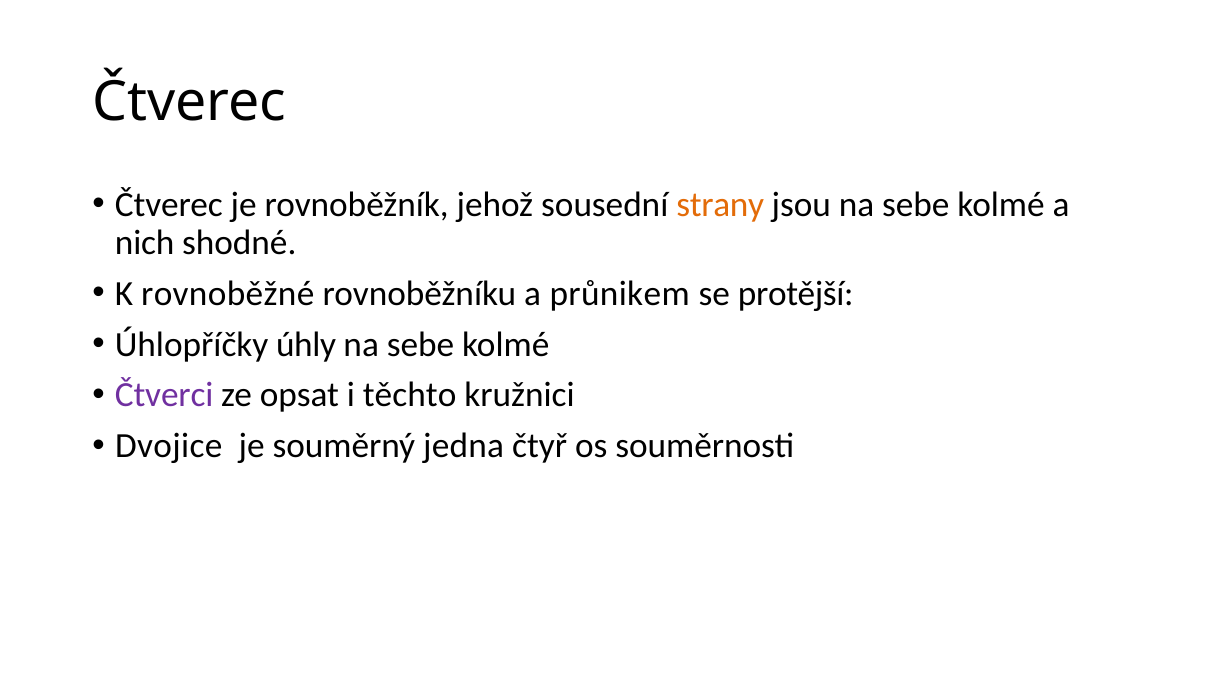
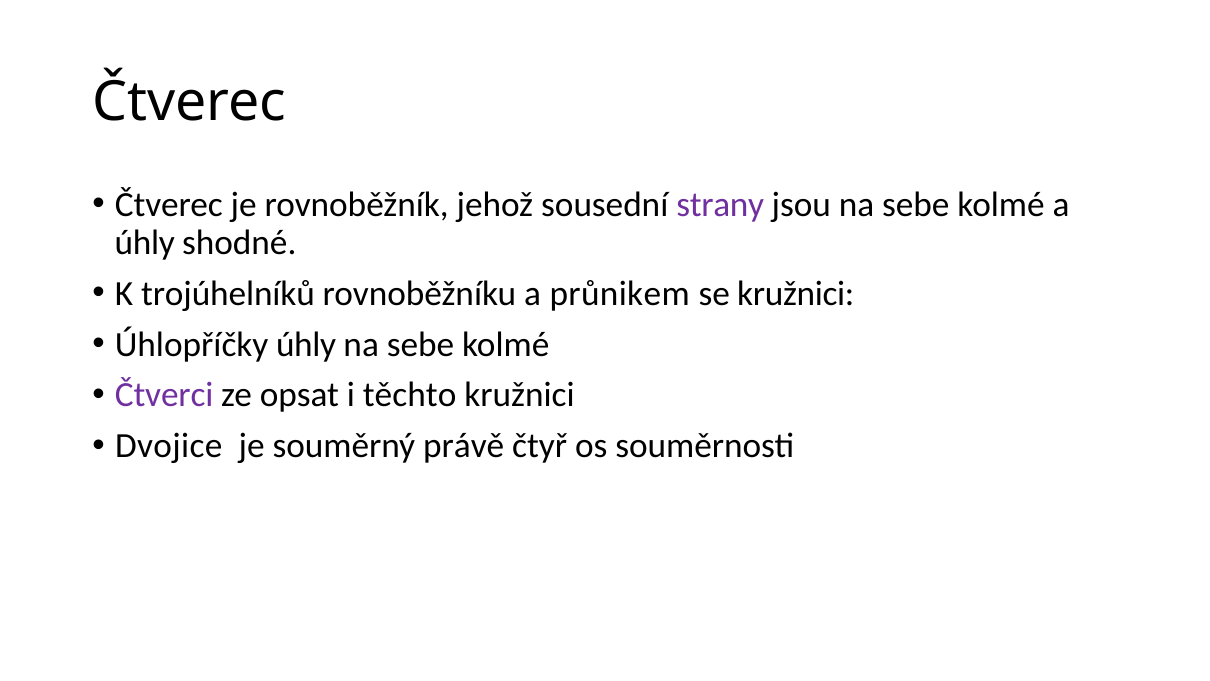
strany colour: orange -> purple (720, 205)
nich: nich -> úhly (145, 243)
rovnoběžné: rovnoběžné -> trojúhelníků (228, 293)
se protější: protější -> kružnici (796, 293)
jedna: jedna -> právě (464, 446)
